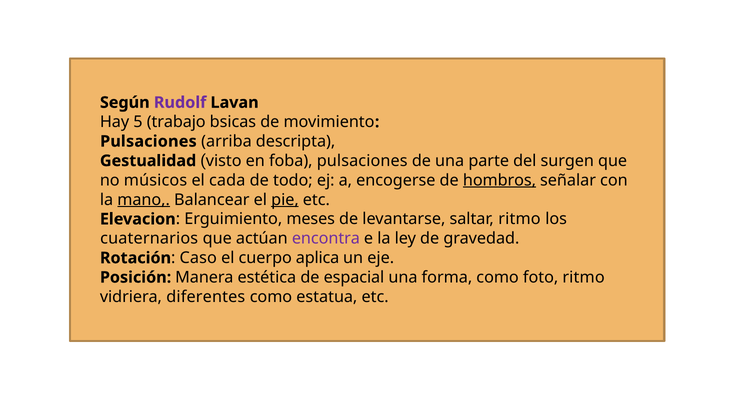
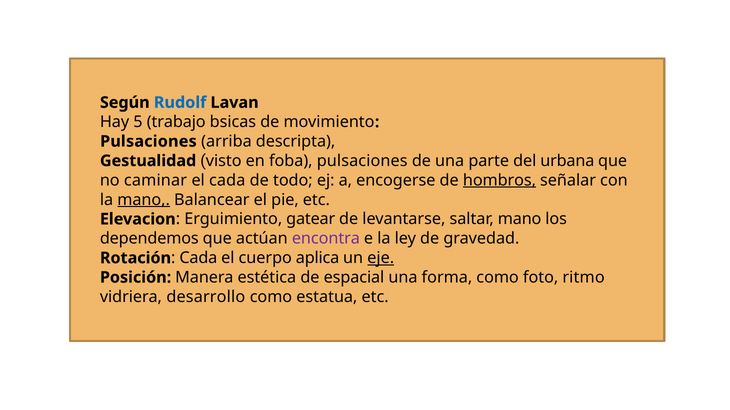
Rudolf colour: purple -> blue (180, 103)
surgen: surgen -> urbana (567, 161)
músicos: músicos -> caminar (155, 181)
pie underline: present -> none (285, 200)
meses: meses -> gatear (311, 219)
saltar ritmo: ritmo -> mano (520, 219)
cuaternarios: cuaternarios -> dependemos (149, 239)
Rotación Caso: Caso -> Cada (198, 258)
eje underline: none -> present (381, 258)
diferentes: diferentes -> desarrollo (206, 297)
